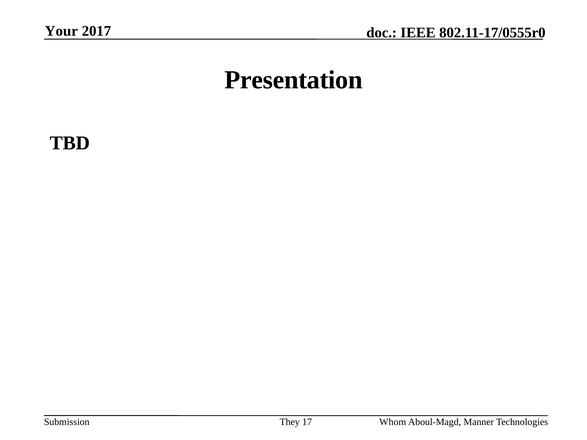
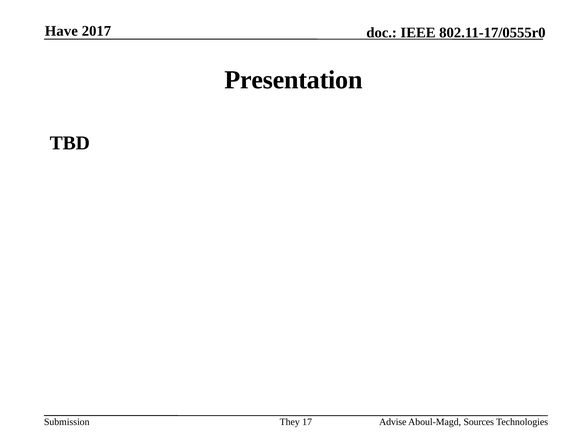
Your: Your -> Have (61, 31)
Whom: Whom -> Advise (393, 422)
Manner: Manner -> Sources (479, 422)
